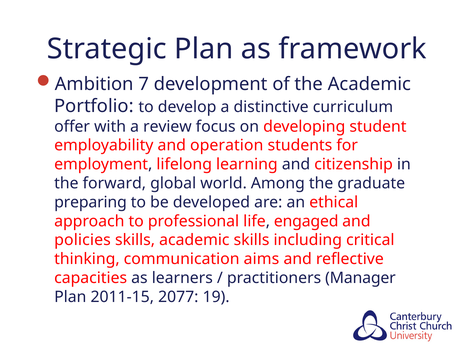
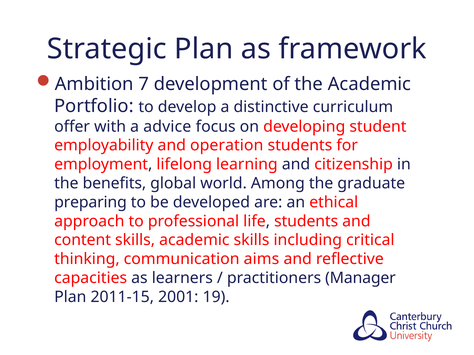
review: review -> advice (167, 127)
forward: forward -> benefits (114, 184)
life engaged: engaged -> students (306, 221)
policies: policies -> content (83, 240)
2077: 2077 -> 2001 (178, 297)
